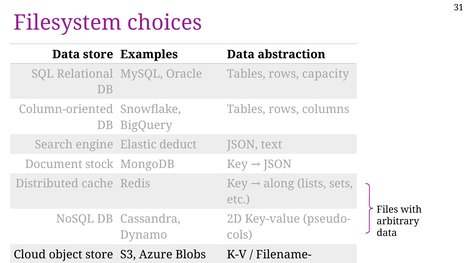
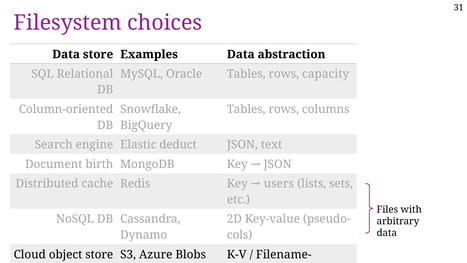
stock: stock -> birth (99, 164)
along: along -> users (279, 183)
